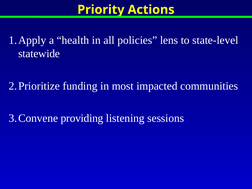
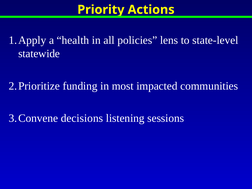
providing: providing -> decisions (82, 118)
